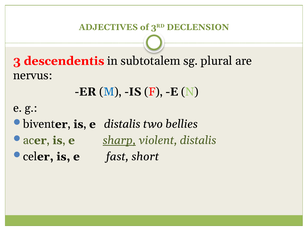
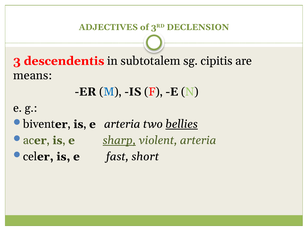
plural: plural -> cipitis (217, 61)
nervus: nervus -> means (33, 75)
e distalis: distalis -> arteria (122, 124)
bellies underline: none -> present (182, 124)
violent distalis: distalis -> arteria (198, 140)
